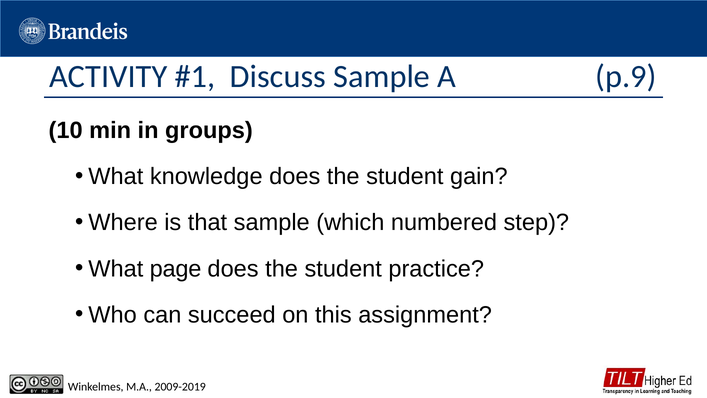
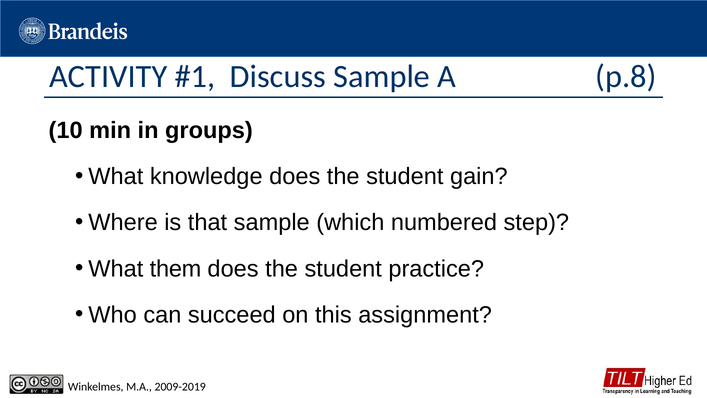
p.9: p.9 -> p.8 (626, 76)
page: page -> them (176, 269)
